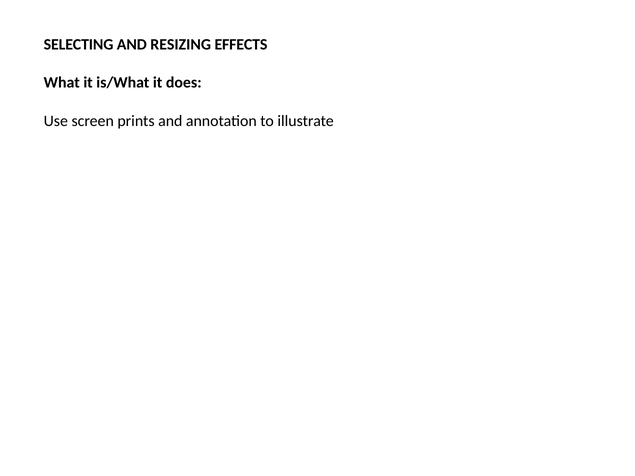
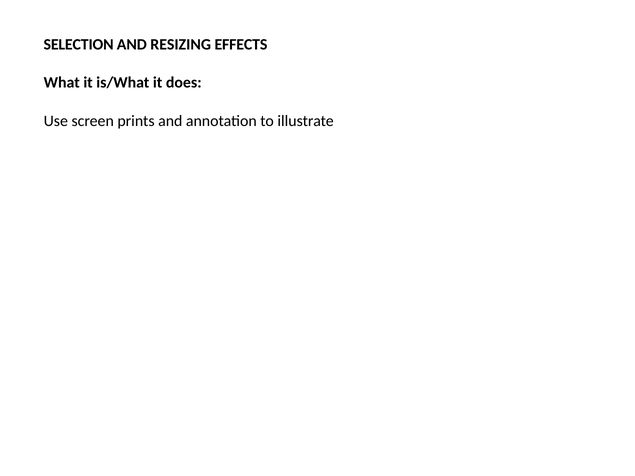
SELECTING: SELECTING -> SELECTION (79, 45)
